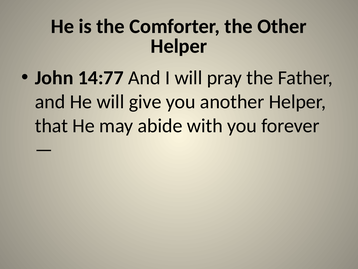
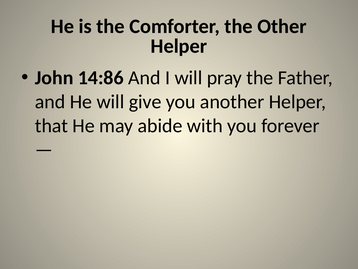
14:77: 14:77 -> 14:86 (101, 78)
